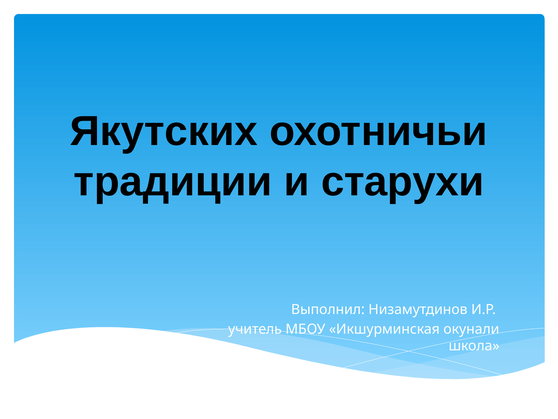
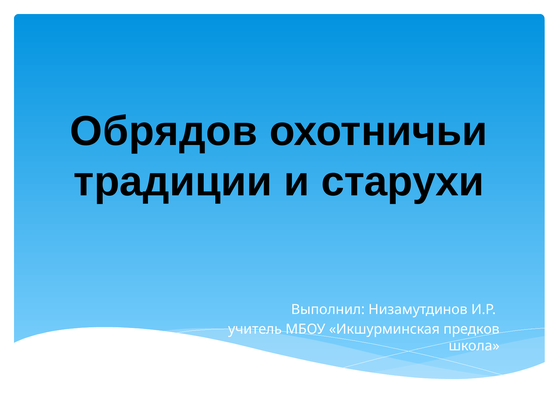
Якутских: Якутских -> Обрядов (164, 131)
окунали: окунали -> предков (471, 329)
